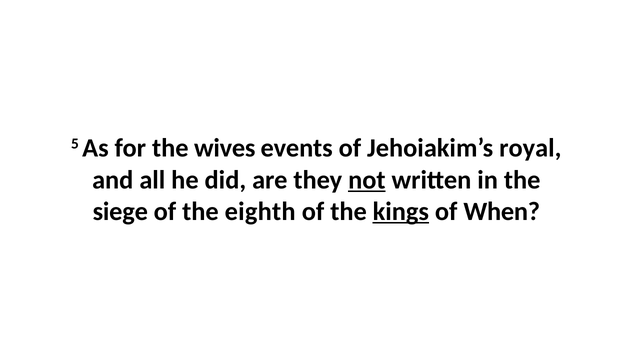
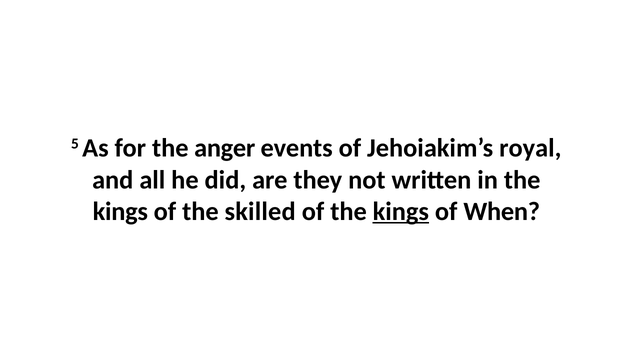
wives: wives -> anger (225, 148)
not underline: present -> none (367, 180)
siege: siege -> kings (120, 212)
eighth: eighth -> skilled (260, 212)
